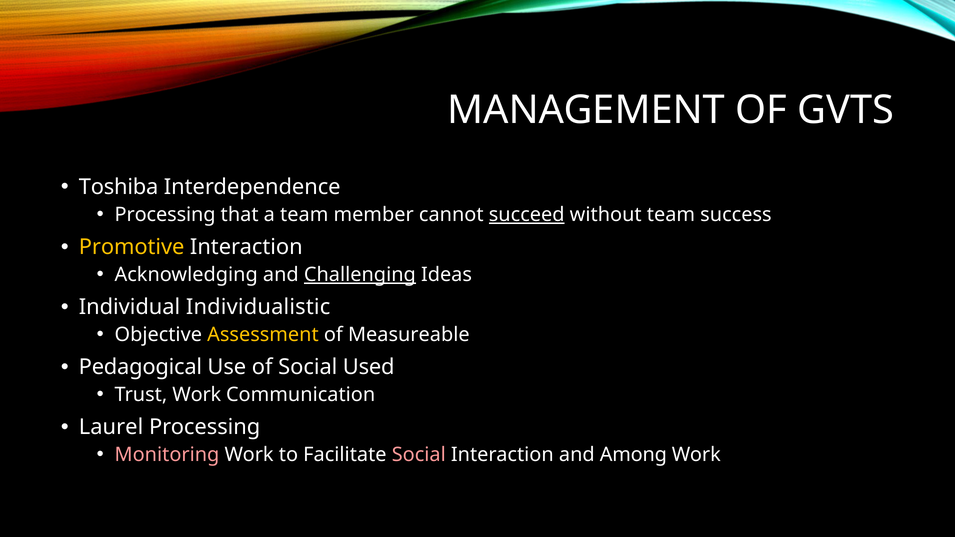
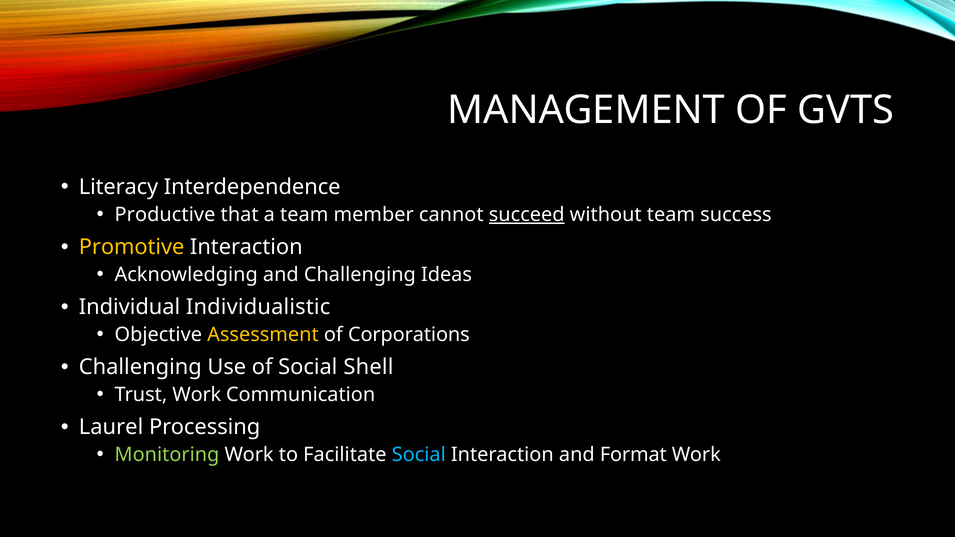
Toshiba: Toshiba -> Literacy (119, 187)
Processing: Processing -> Productive (165, 215)
Challenging underline: present -> none (360, 275)
Measureable: Measureable -> Corporations (409, 335)
Pedagogical: Pedagogical -> Challenging (140, 367)
Used: Used -> Shell (368, 367)
Monitoring colour: pink -> light green (167, 455)
Social colour: pink -> light blue (419, 455)
Among: Among -> Format (633, 455)
